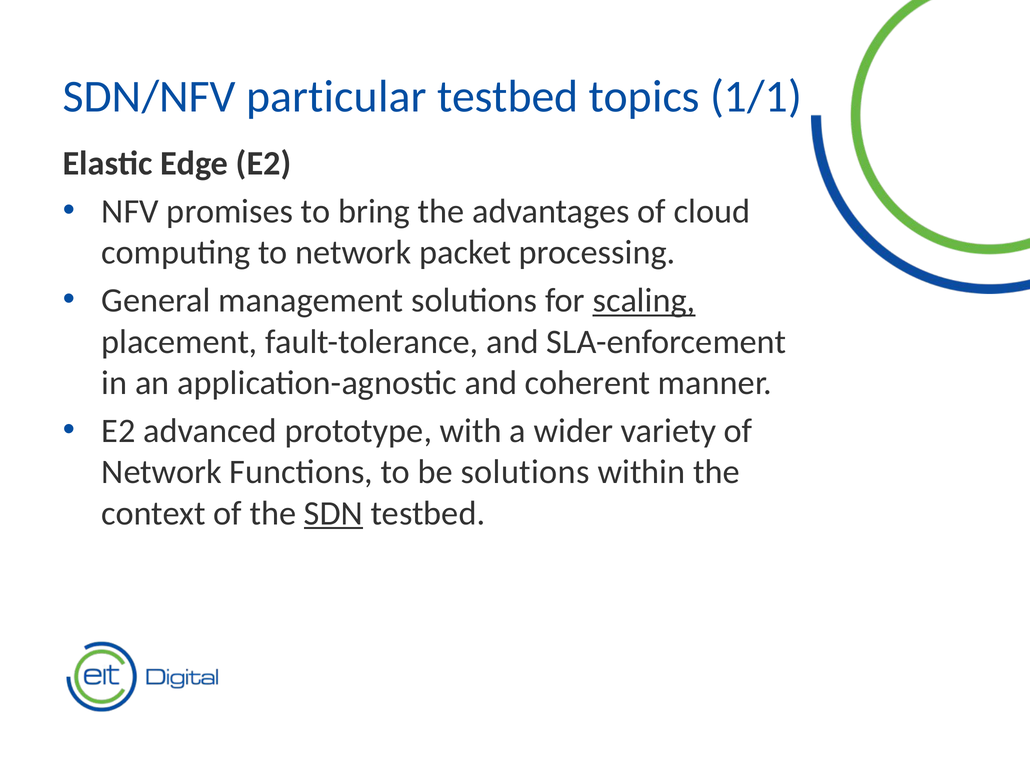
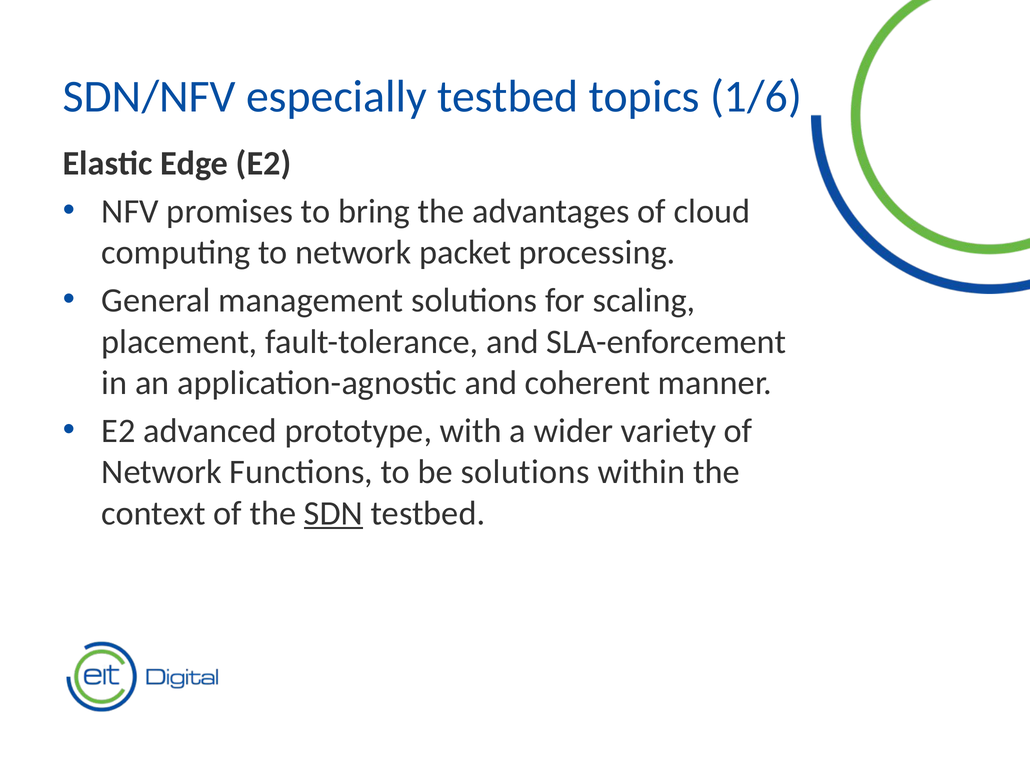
particular: particular -> especially (337, 97)
1/1: 1/1 -> 1/6 (756, 97)
scaling underline: present -> none (644, 301)
